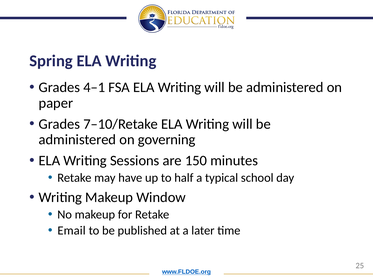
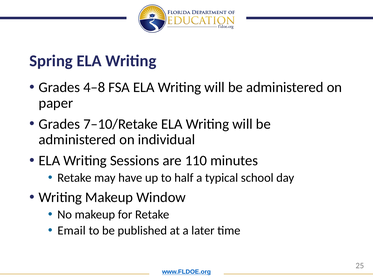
4–1: 4–1 -> 4–8 (94, 87)
governing: governing -> individual (167, 140)
150: 150 -> 110 (196, 160)
